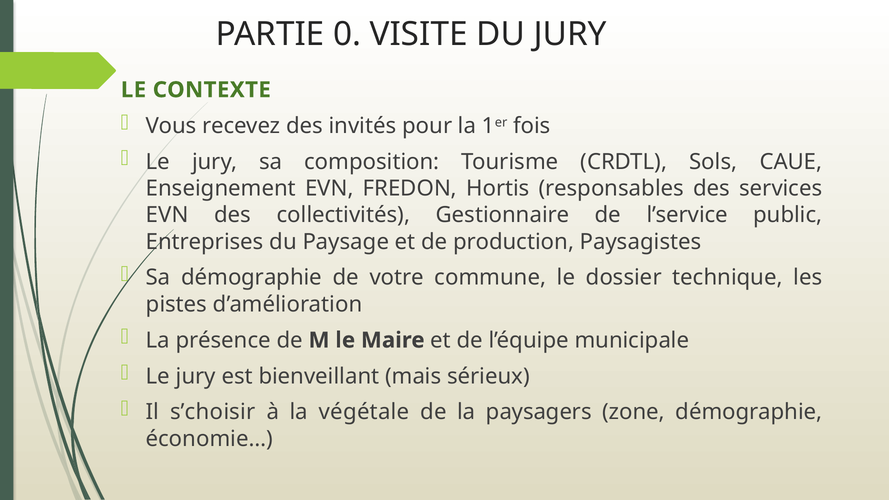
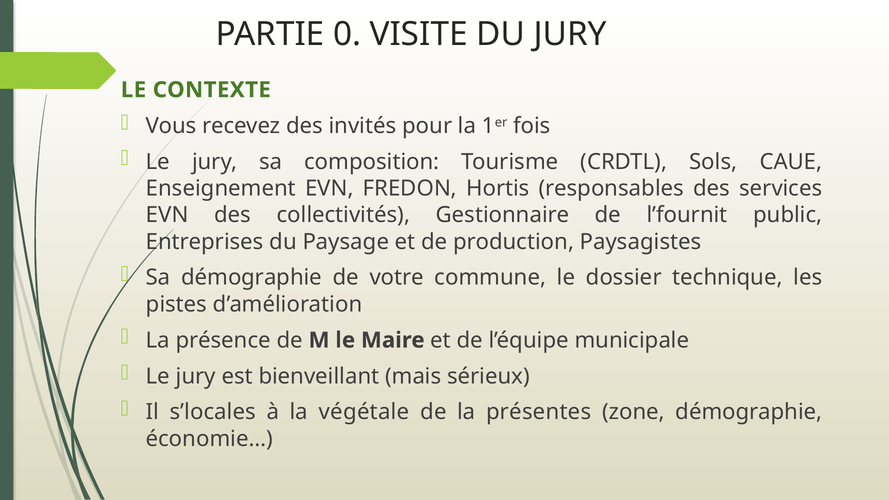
l’service: l’service -> l’fournit (687, 215)
s’choisir: s’choisir -> s’locales (213, 412)
paysagers: paysagers -> présentes (539, 412)
